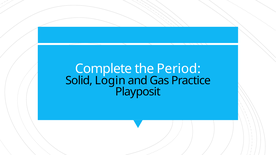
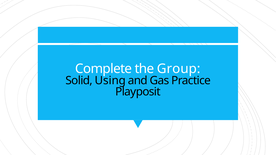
Period: Period -> Group (179, 69)
Login: Login -> Using (110, 81)
